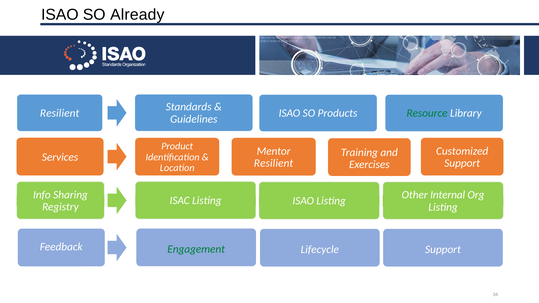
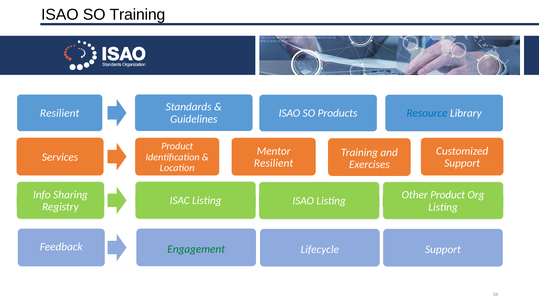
SO Already: Already -> Training (137, 15)
Resource colour: green -> blue (427, 113)
Other Internal: Internal -> Product (448, 195)
